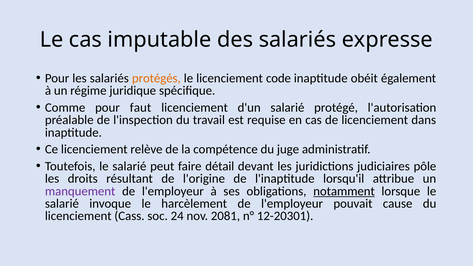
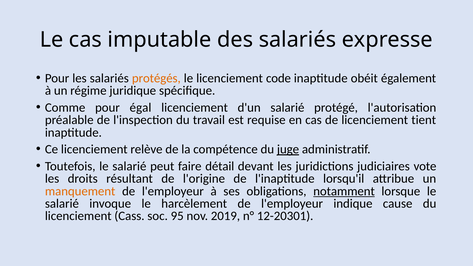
faut: faut -> égal (141, 108)
dans: dans -> tient (424, 120)
juge underline: none -> present (288, 149)
pôle: pôle -> vote (425, 166)
manquement colour: purple -> orange (80, 191)
pouvait: pouvait -> indique (353, 204)
24: 24 -> 95 (177, 216)
2081: 2081 -> 2019 (225, 216)
